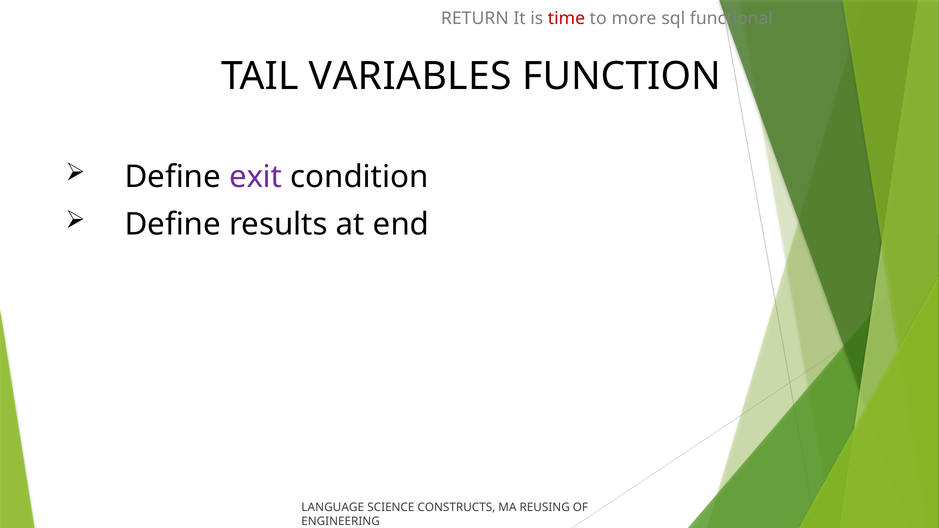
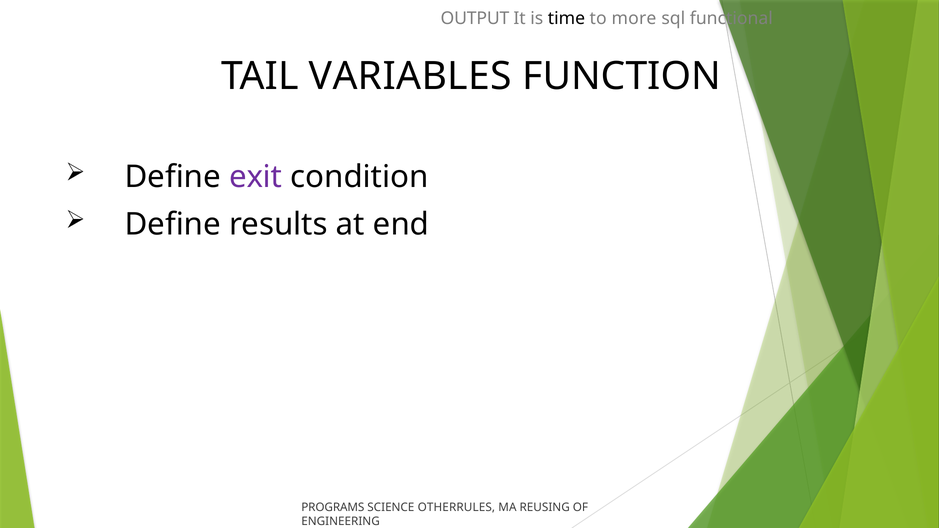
RETURN: RETURN -> OUTPUT (475, 18)
time colour: red -> black (566, 18)
LANGUAGE: LANGUAGE -> PROGRAMS (333, 507)
CONSTRUCTS: CONSTRUCTS -> OTHERRULES (456, 507)
